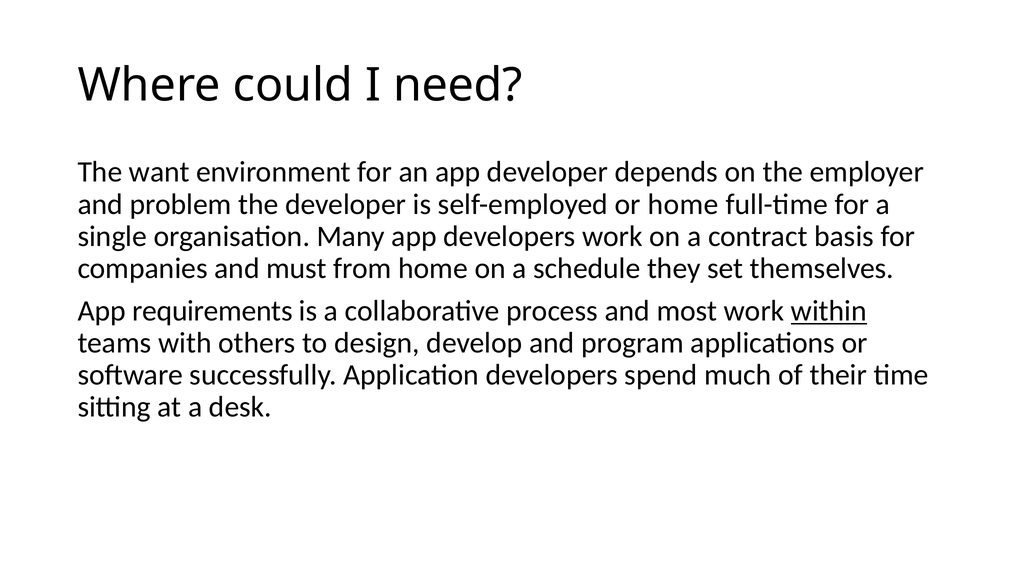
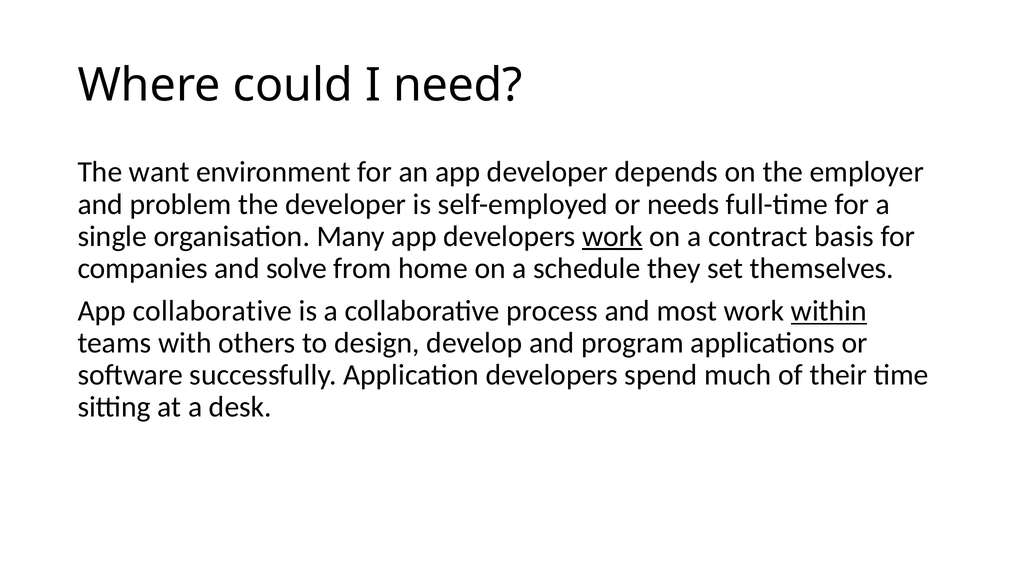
or home: home -> needs (683, 204)
work underline: none -> present (612, 236)
must: must -> solve (297, 268)
App requirements: requirements -> collaborative (212, 311)
